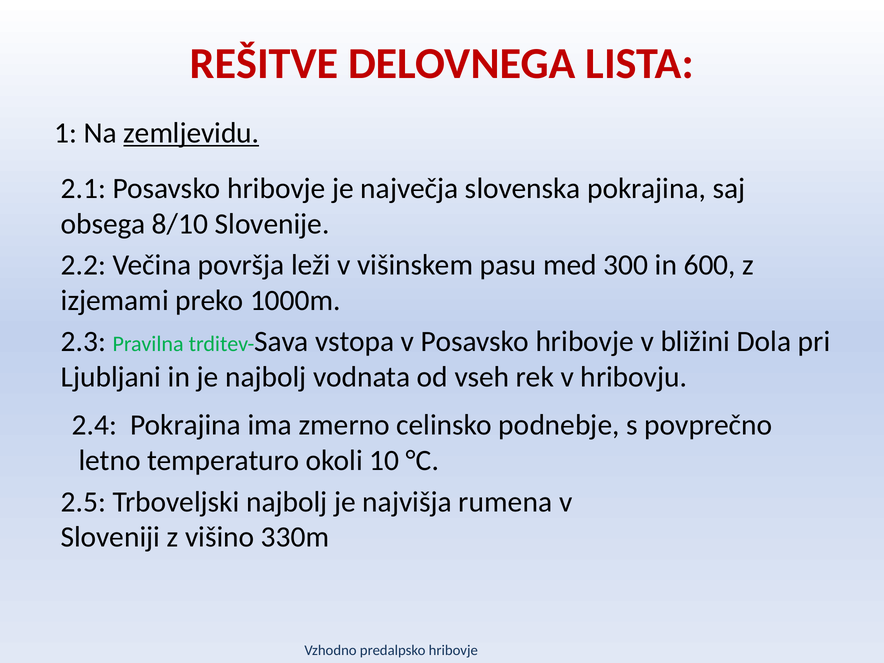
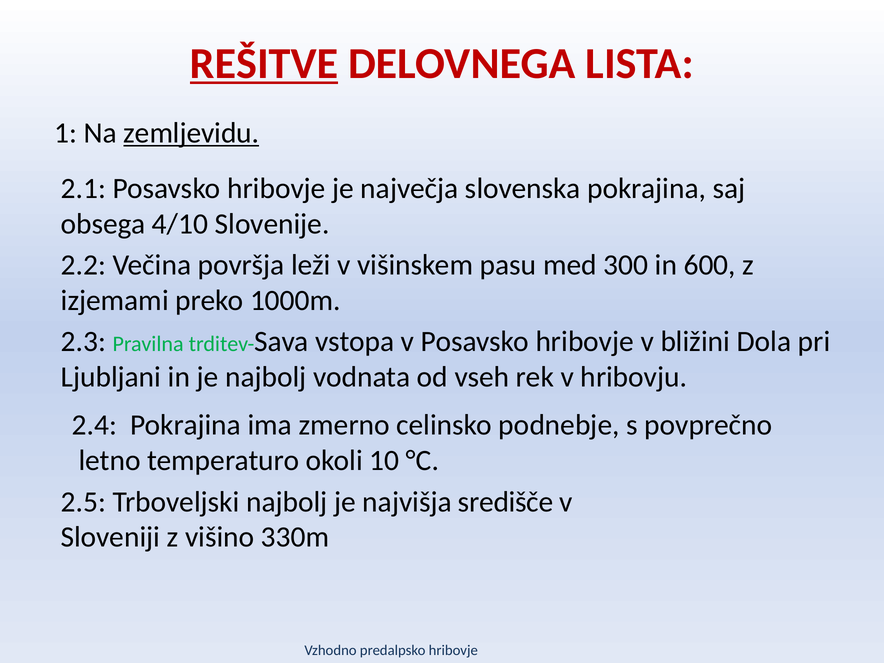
REŠITVE underline: none -> present (264, 64)
8/10: 8/10 -> 4/10 (180, 224)
rumena: rumena -> središče (506, 502)
